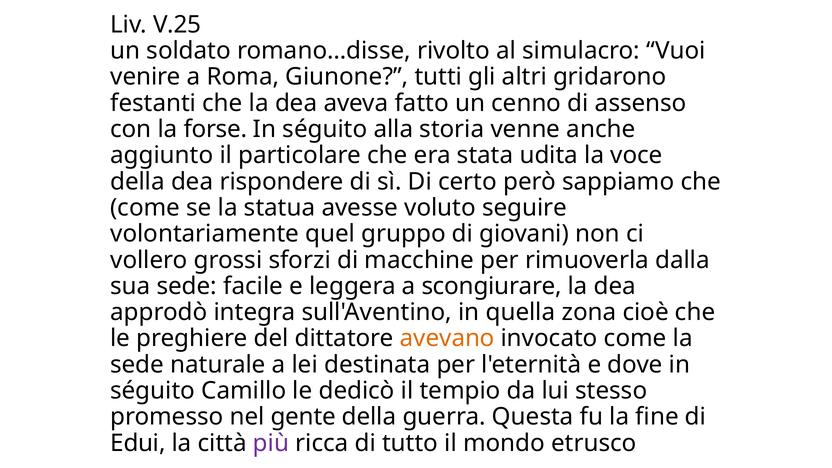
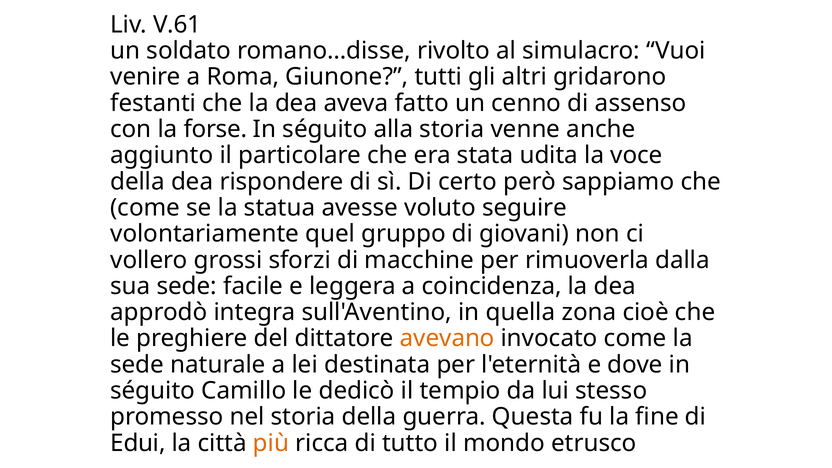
V.25: V.25 -> V.61 (177, 25)
scongiurare: scongiurare -> coincidenza (492, 286)
nel gente: gente -> storia (303, 417)
più colour: purple -> orange (271, 443)
